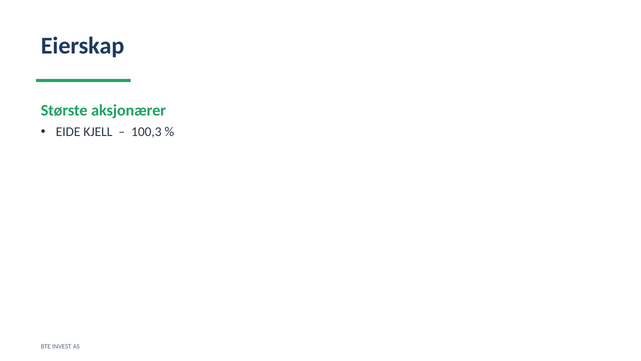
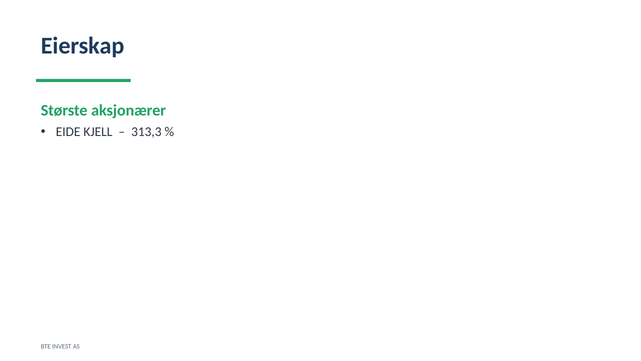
100,3: 100,3 -> 313,3 (146, 132)
